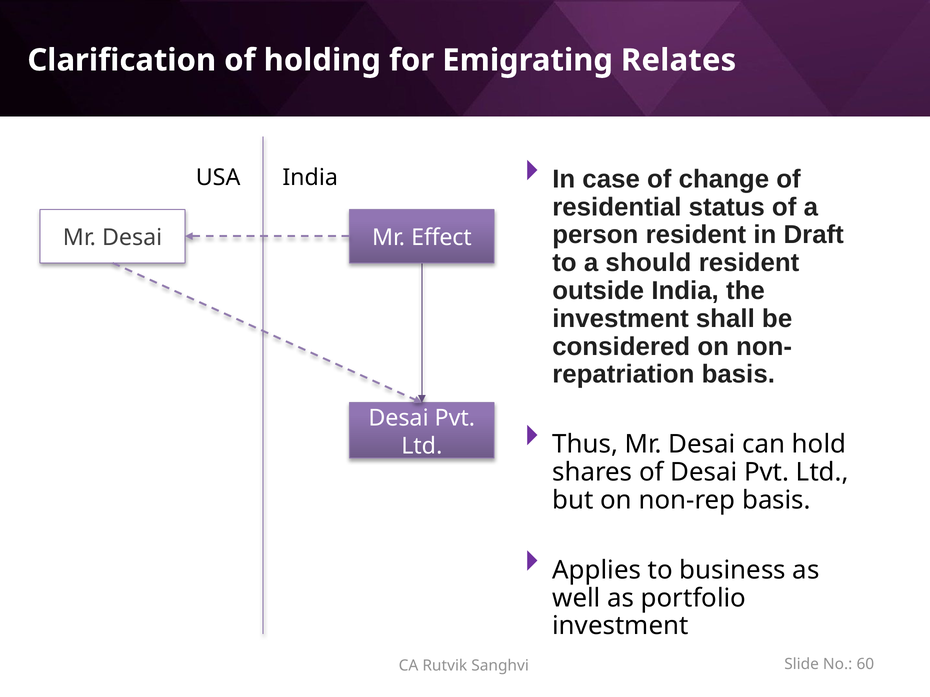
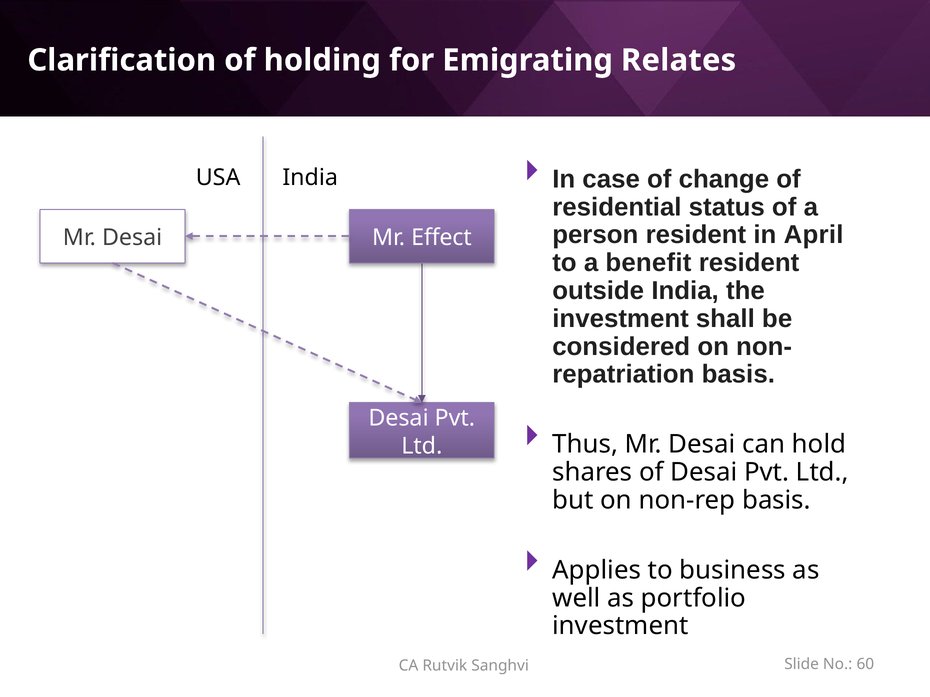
Draft: Draft -> April (814, 235)
should: should -> benefit (648, 263)
